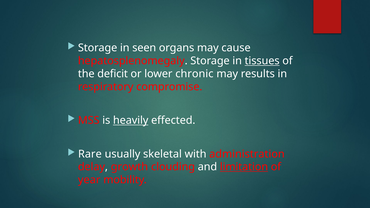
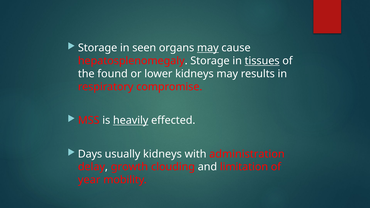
may underline: none -> present (208, 48)
deficit: deficit -> found (113, 74)
lower chronic: chronic -> kidneys (194, 74)
Rare: Rare -> Days (90, 154)
usually skeletal: skeletal -> kidneys (162, 154)
limitation underline: present -> none (244, 167)
